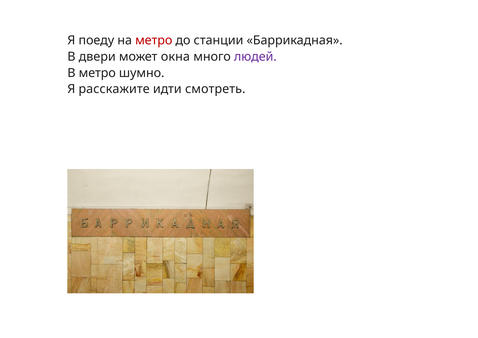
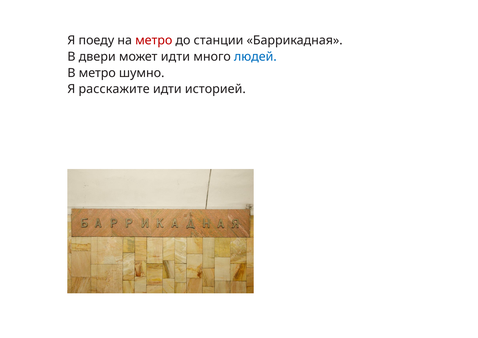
может окна: окна -> идти (175, 57)
людей colour: purple -> blue (255, 57)
смотреть: смотреть -> историей (215, 89)
